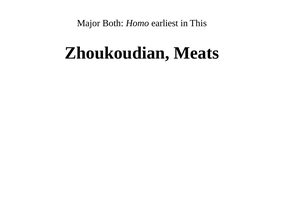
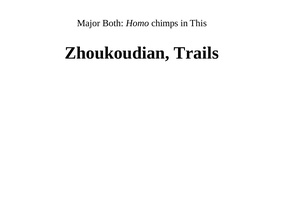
earliest: earliest -> chimps (165, 23)
Meats: Meats -> Trails (196, 53)
